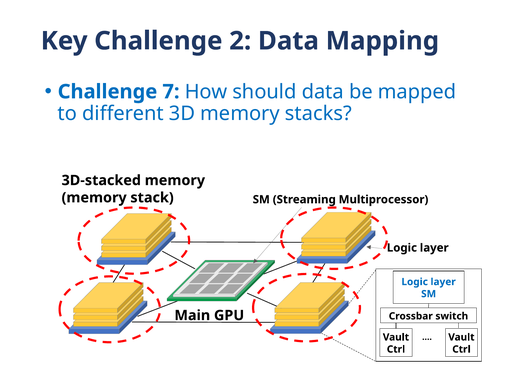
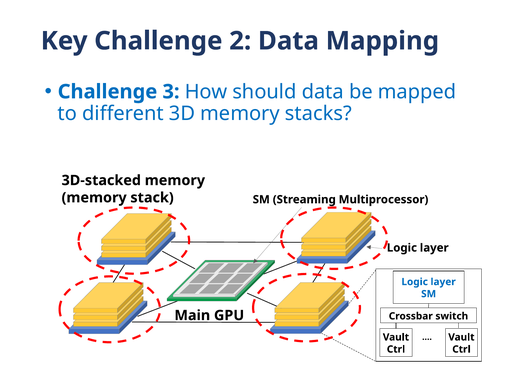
7: 7 -> 3 (171, 92)
